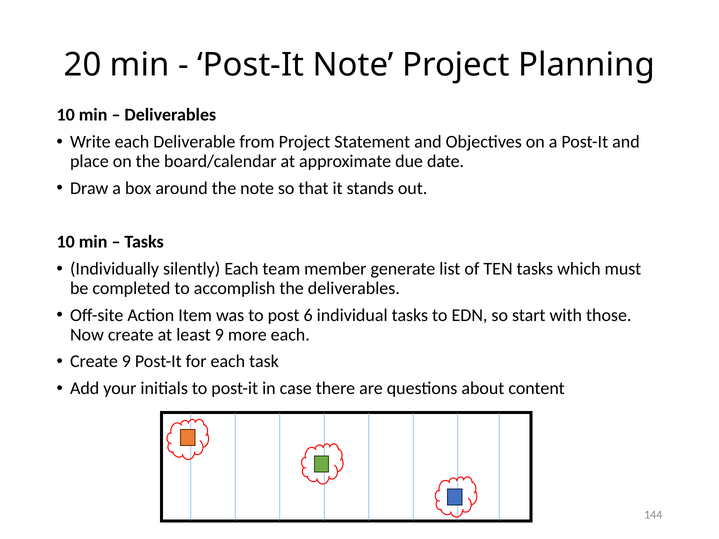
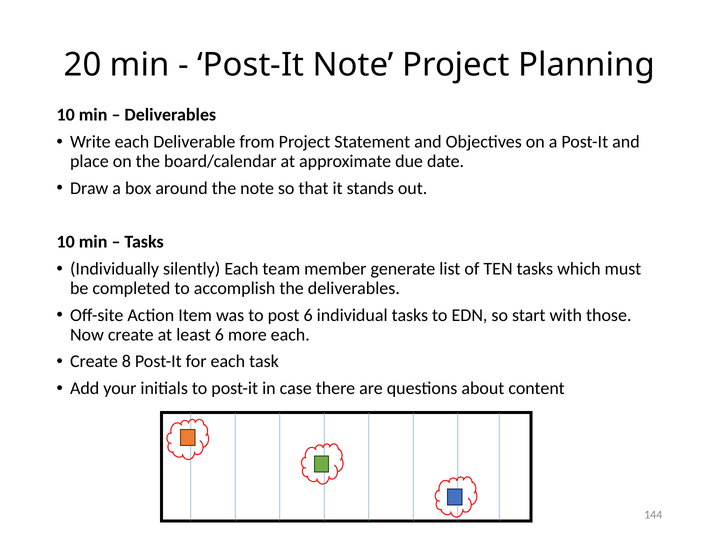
least 9: 9 -> 6 (219, 335)
Create 9: 9 -> 8 (126, 362)
